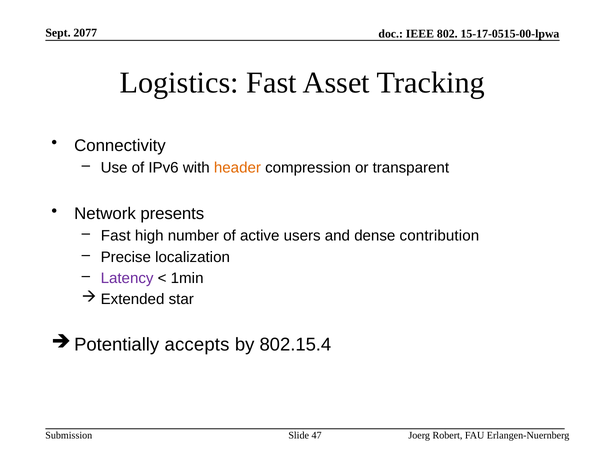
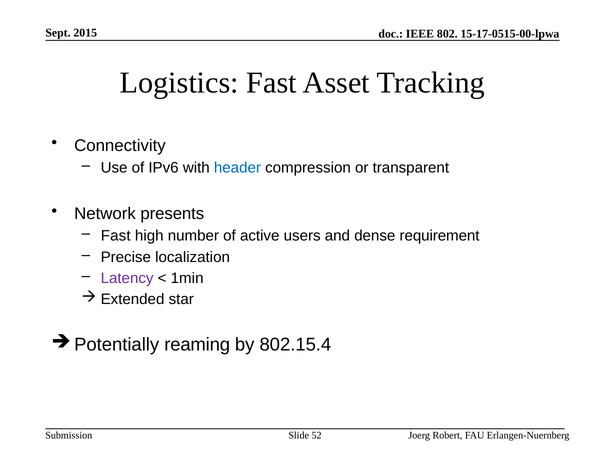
2077: 2077 -> 2015 (85, 33)
header colour: orange -> blue (237, 167)
contribution: contribution -> requirement (440, 236)
accepts: accepts -> reaming (197, 344)
47: 47 -> 52 (317, 435)
